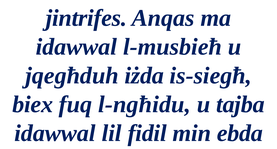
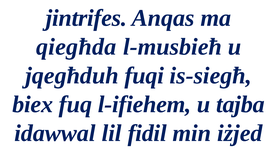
idawwal: idawwal -> qiegħda (76, 47)
iżda: iżda -> fuqi (144, 76)
l-ngħidu: l-ngħidu -> l-ifiehem (145, 105)
ebda: ebda -> iżjed (240, 133)
